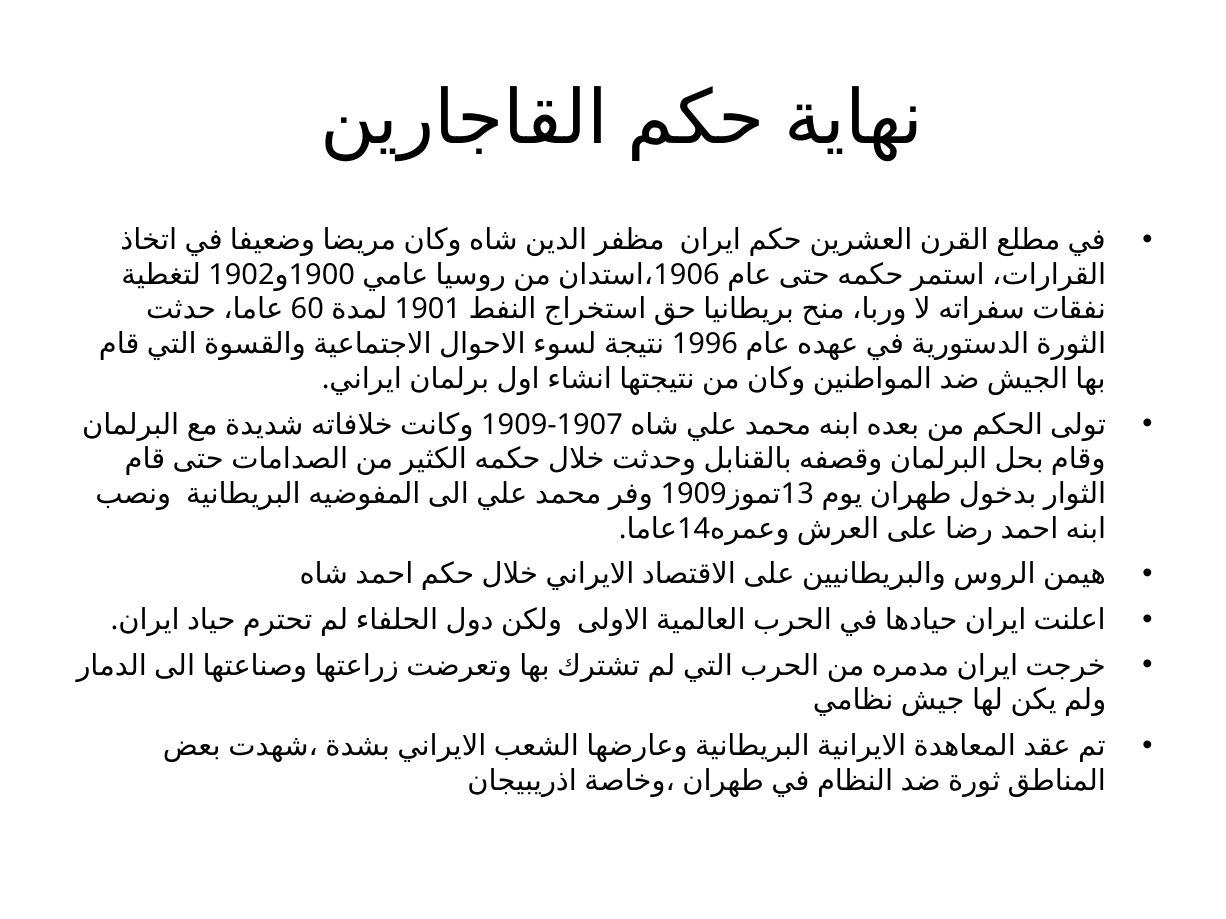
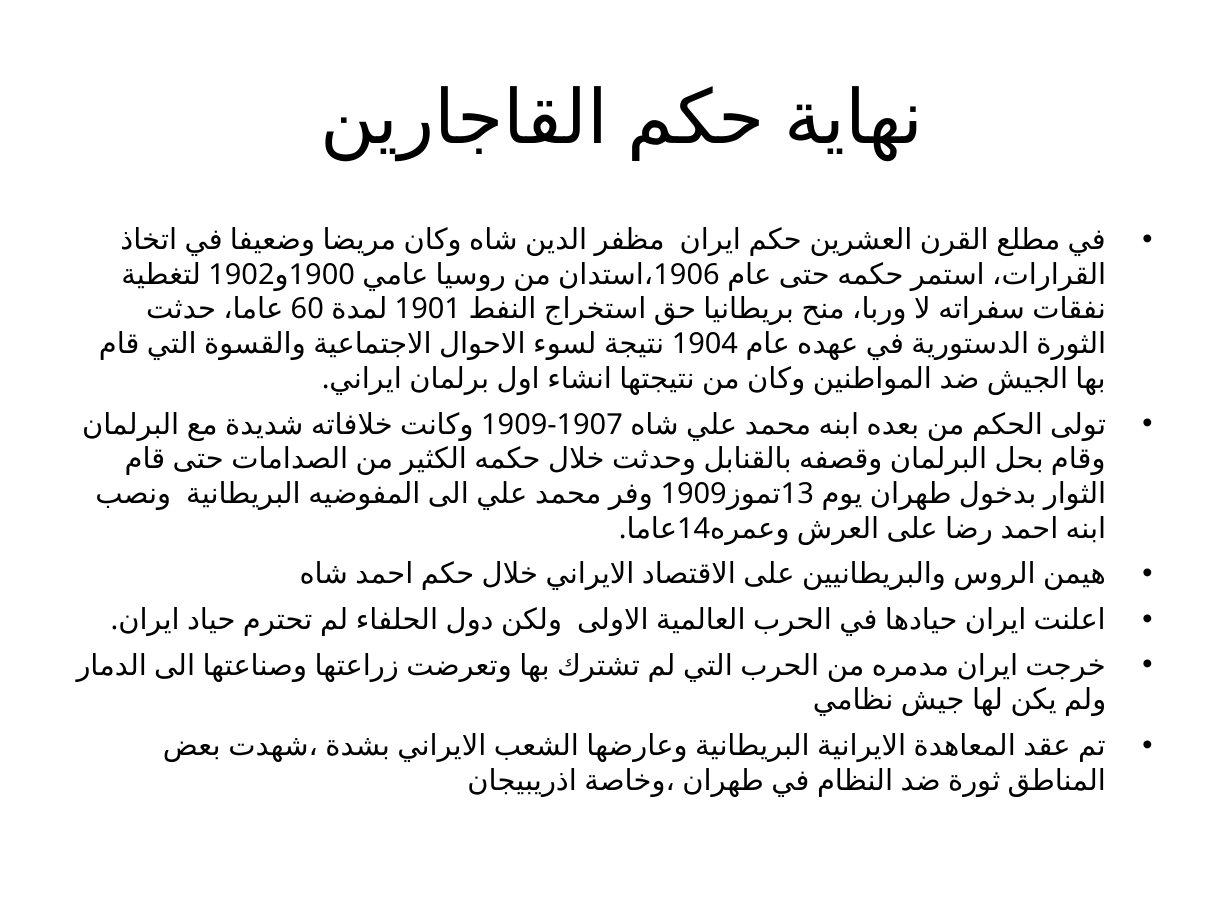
1996: 1996 -> 1904 (705, 344)
